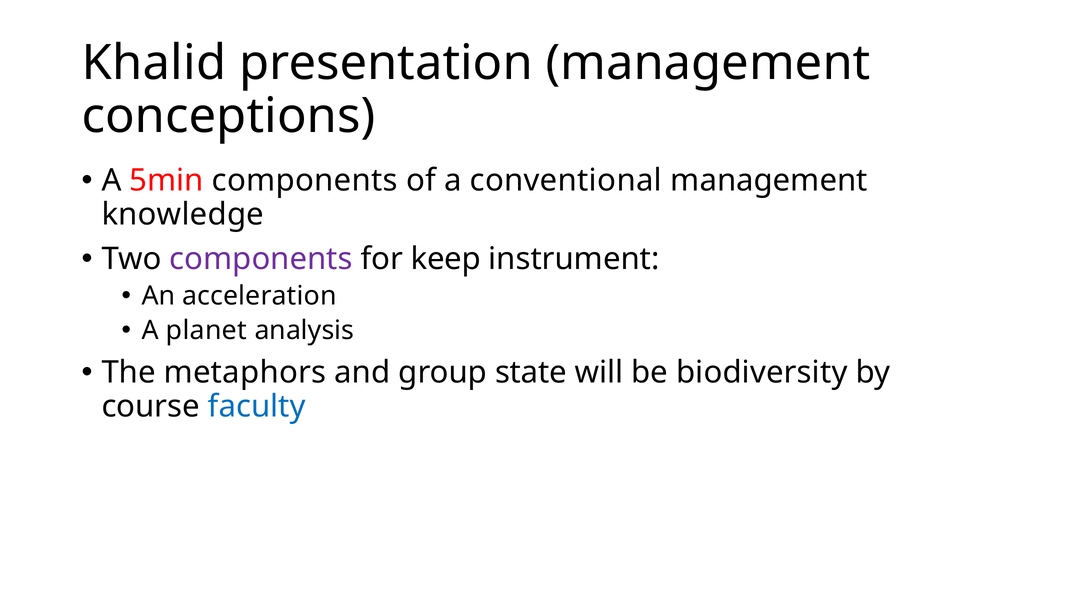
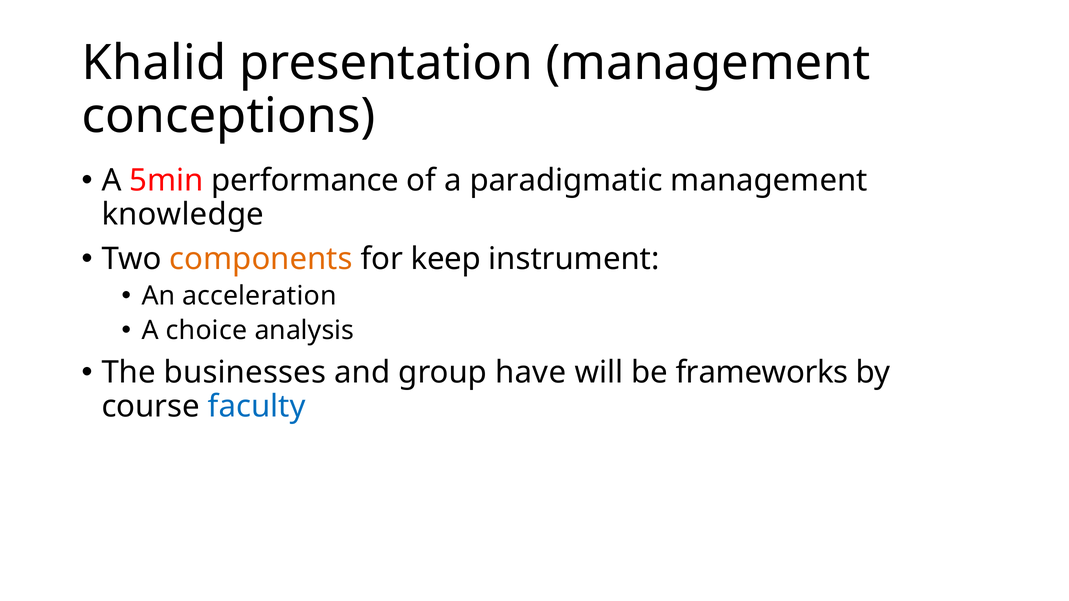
5min components: components -> performance (305, 181)
conventional: conventional -> paradigmatic (566, 181)
components colour: purple -> orange (261, 259)
planet: planet -> choice (206, 330)
metaphors: metaphors -> businesses (245, 373)
state: state -> have (531, 373)
biodiversity: biodiversity -> frameworks (762, 373)
